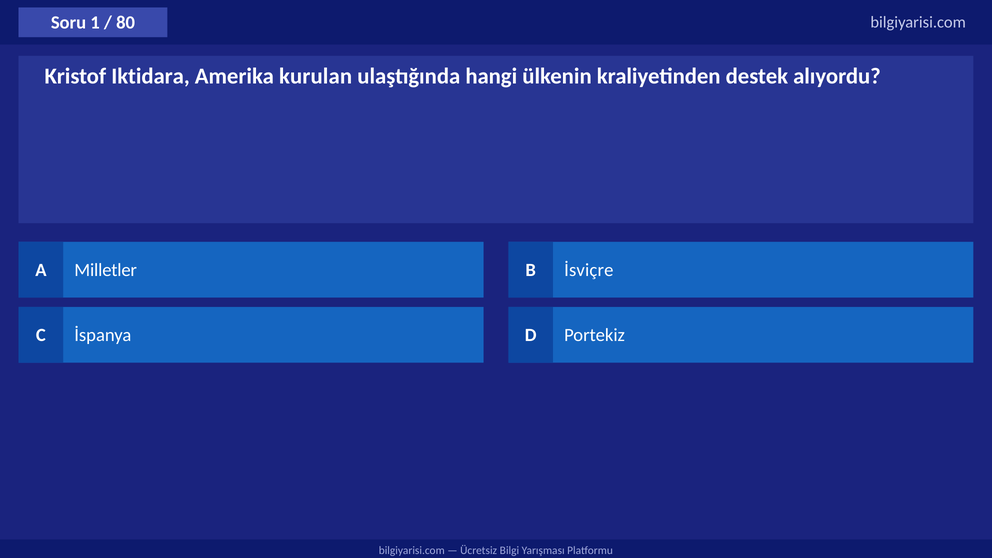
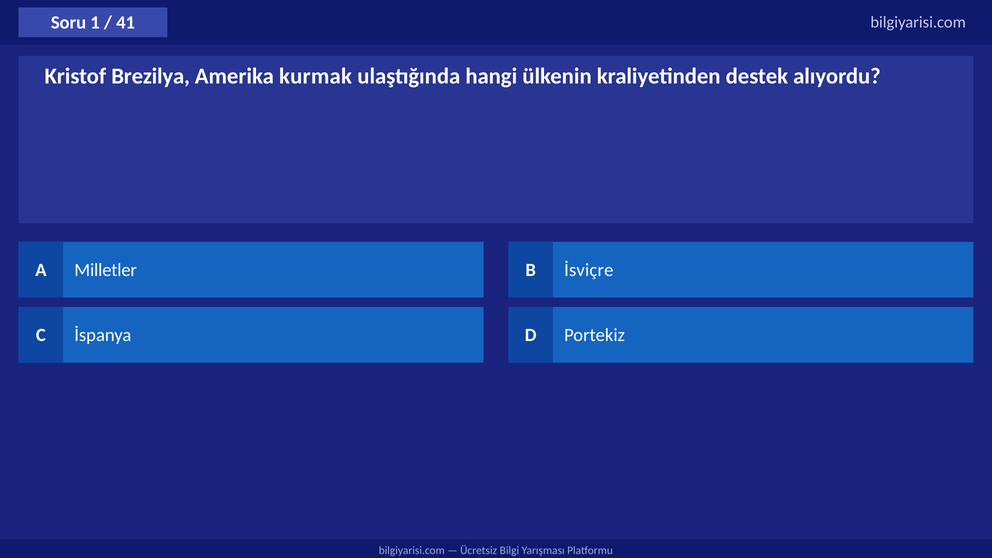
80: 80 -> 41 (126, 23)
Iktidara: Iktidara -> Brezilya (151, 76)
kurulan: kurulan -> kurmak (315, 76)
